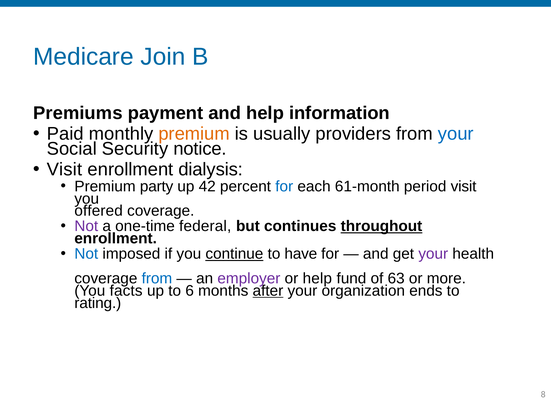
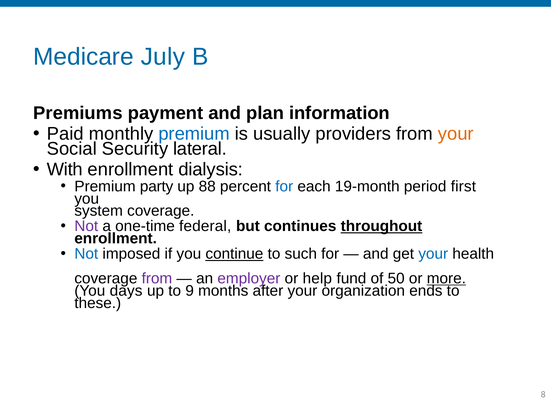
Join: Join -> July (163, 57)
and help: help -> plan (265, 113)
premium colour: orange -> blue (194, 134)
your colour: blue -> orange (456, 134)
notice: notice -> lateral (200, 149)
Visit: Visit -> With (65, 170)
42: 42 -> 88 (207, 186)
61-month: 61-month -> 19-month (367, 186)
period visit: visit -> first (463, 186)
offered: offered -> system (99, 211)
have: have -> such (301, 254)
your colour: purple -> blue (433, 254)
from colour: blue -> purple (157, 279)
63: 63 -> 50 (396, 279)
more underline: none -> present (446, 279)
facts: facts -> days (126, 291)
6: 6 -> 9 (190, 291)
after underline: present -> none (268, 291)
rating: rating -> these (98, 303)
